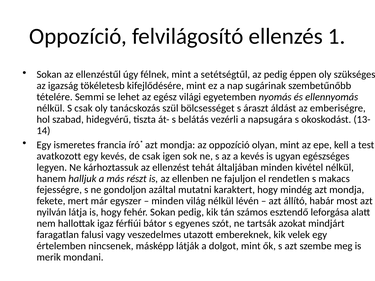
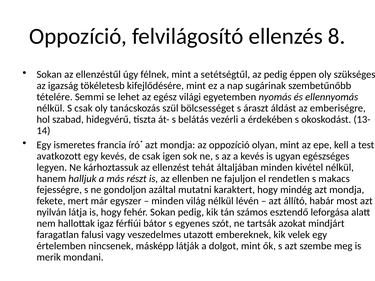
1: 1 -> 8 (337, 36)
napsugára: napsugára -> érdekében (270, 119)
